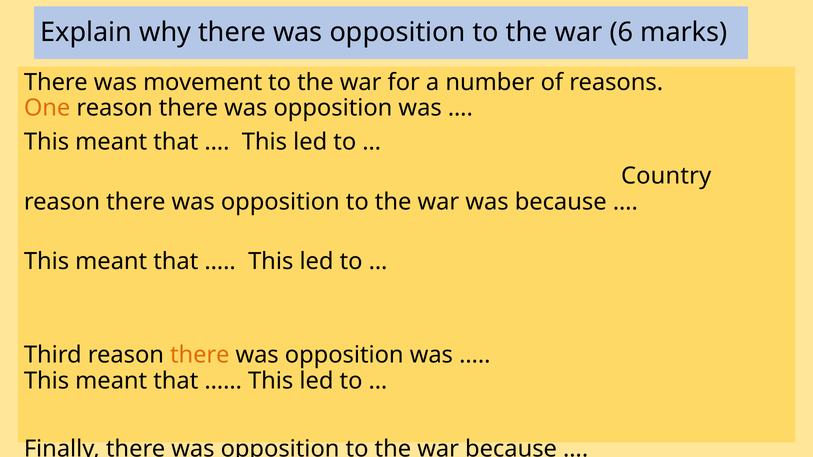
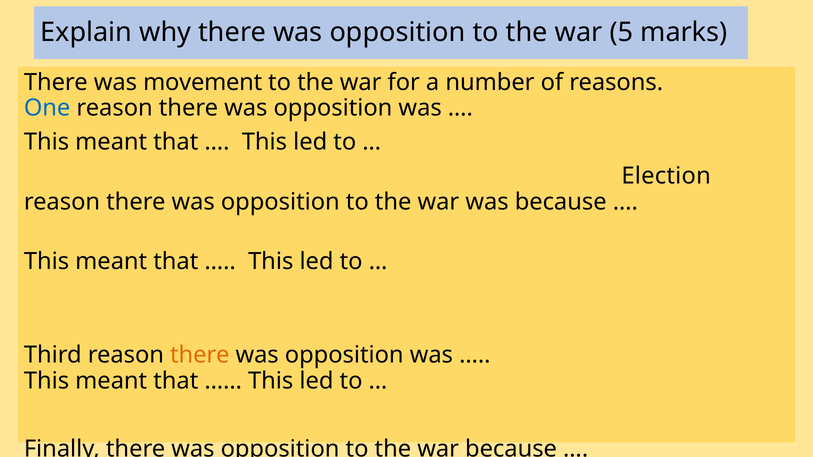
6: 6 -> 5 (621, 33)
One colour: orange -> blue (47, 108)
Country: Country -> Election (666, 176)
